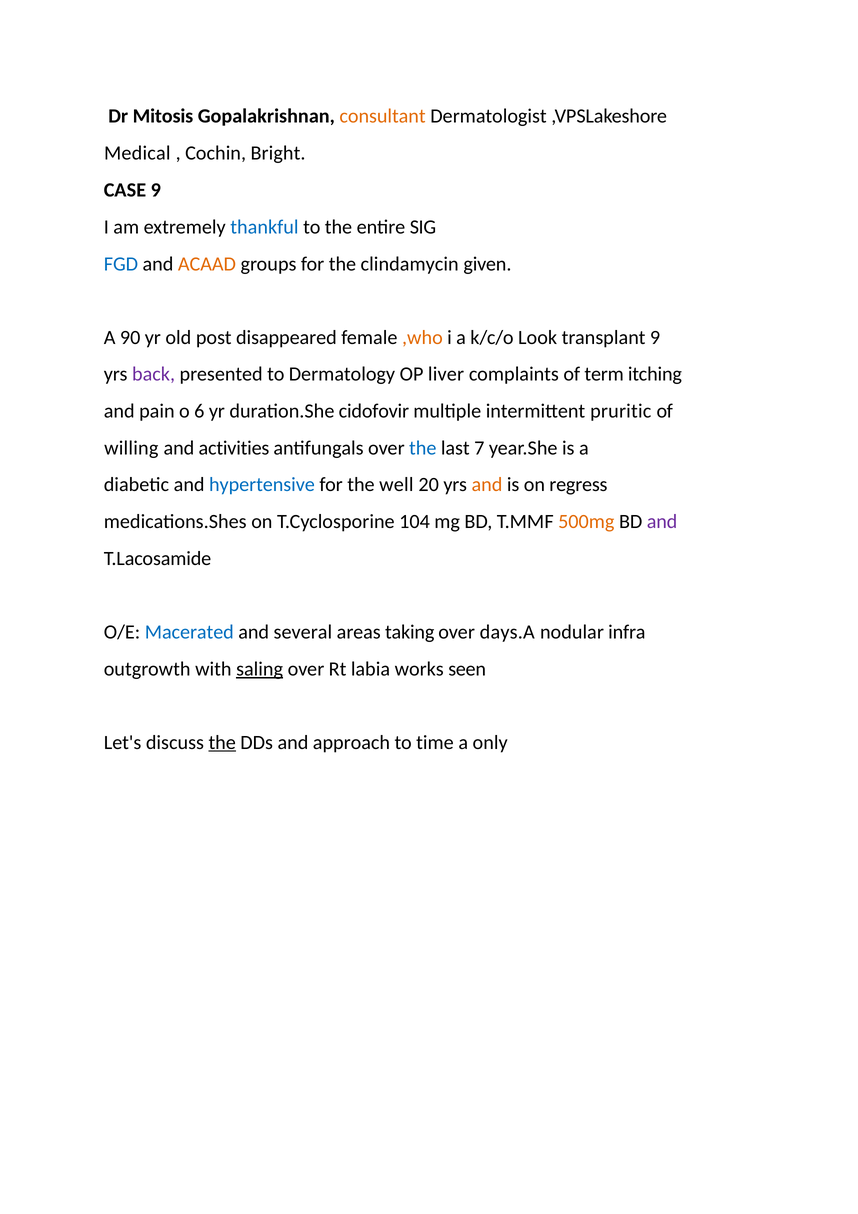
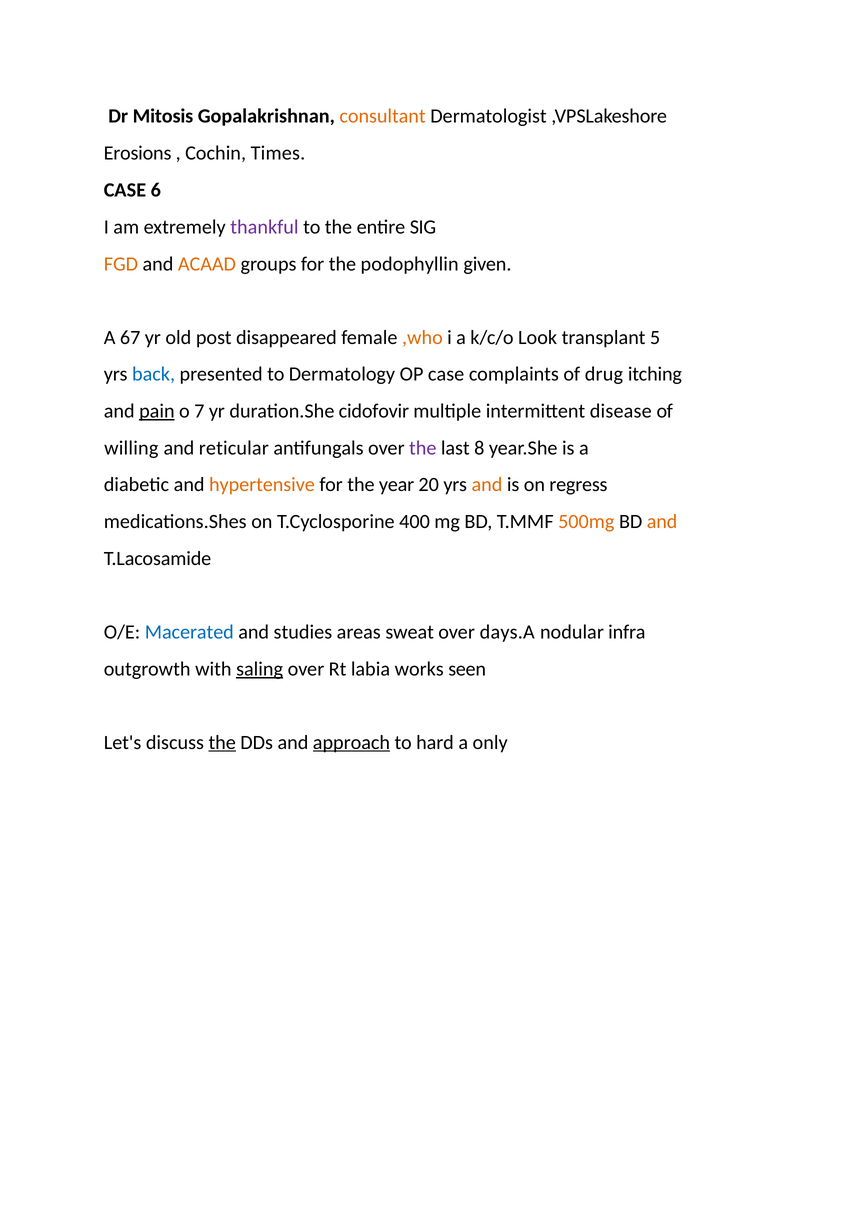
Medical: Medical -> Erosions (138, 153)
Bright: Bright -> Times (278, 153)
CASE 9: 9 -> 6 (156, 190)
thankful colour: blue -> purple (264, 227)
FGD colour: blue -> orange (121, 264)
clindamycin: clindamycin -> podophyllin (410, 264)
90: 90 -> 67 (130, 337)
transplant 9: 9 -> 5 (655, 337)
back colour: purple -> blue (154, 374)
OP liver: liver -> case (446, 374)
term: term -> drug (604, 374)
pain underline: none -> present (157, 411)
6: 6 -> 7 (199, 411)
pruritic: pruritic -> disease (621, 411)
activities: activities -> reticular (234, 448)
the colour: blue -> purple (423, 448)
7: 7 -> 8 (479, 448)
hypertensive colour: blue -> orange (262, 485)
well: well -> year (397, 485)
104: 104 -> 400 (415, 522)
and colour: purple -> orange (662, 522)
several: several -> studies (303, 632)
taking: taking -> sweat (410, 632)
approach underline: none -> present (351, 742)
time: time -> hard (435, 742)
